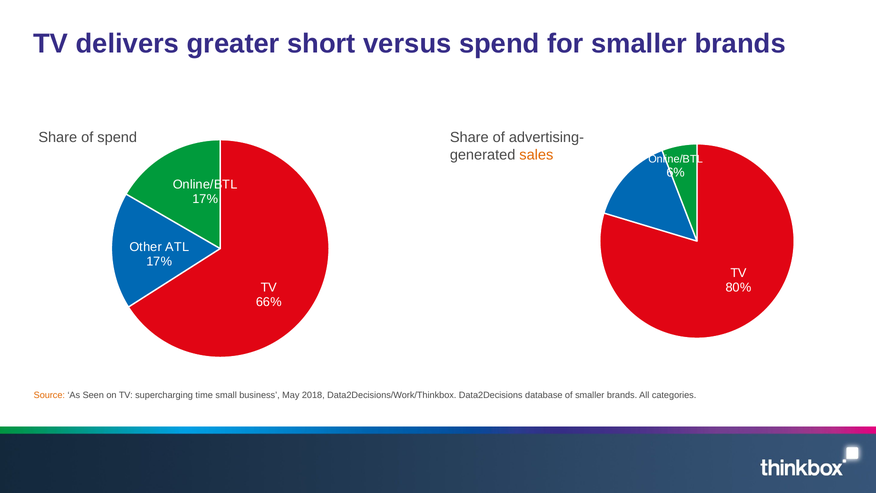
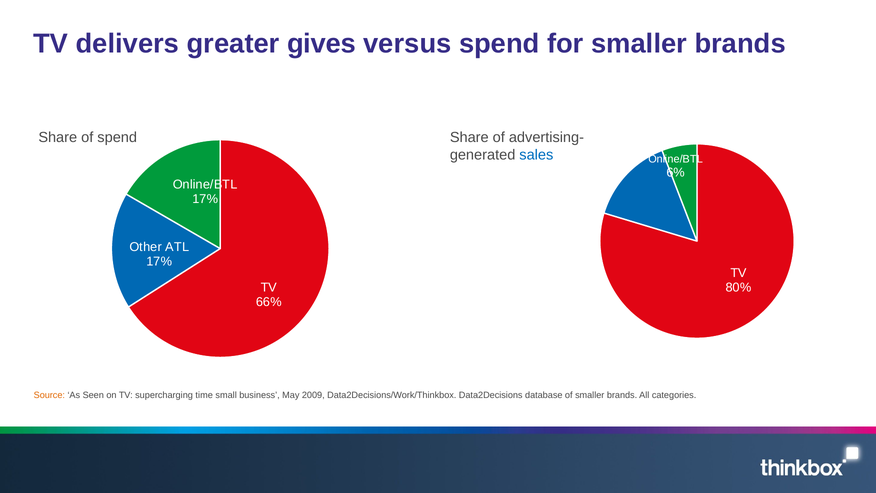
short: short -> gives (321, 44)
sales colour: orange -> blue (536, 155)
2018: 2018 -> 2009 (313, 395)
